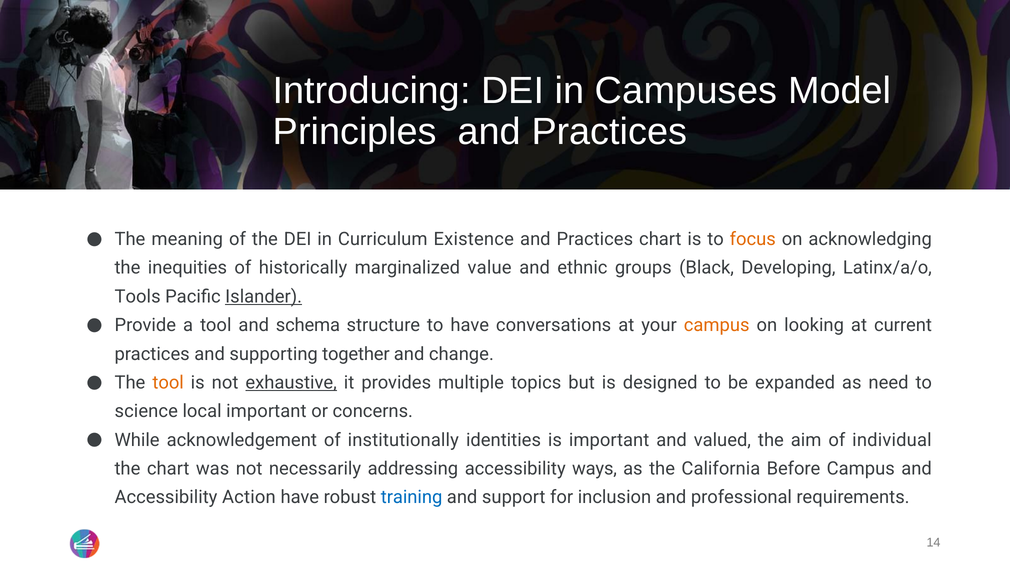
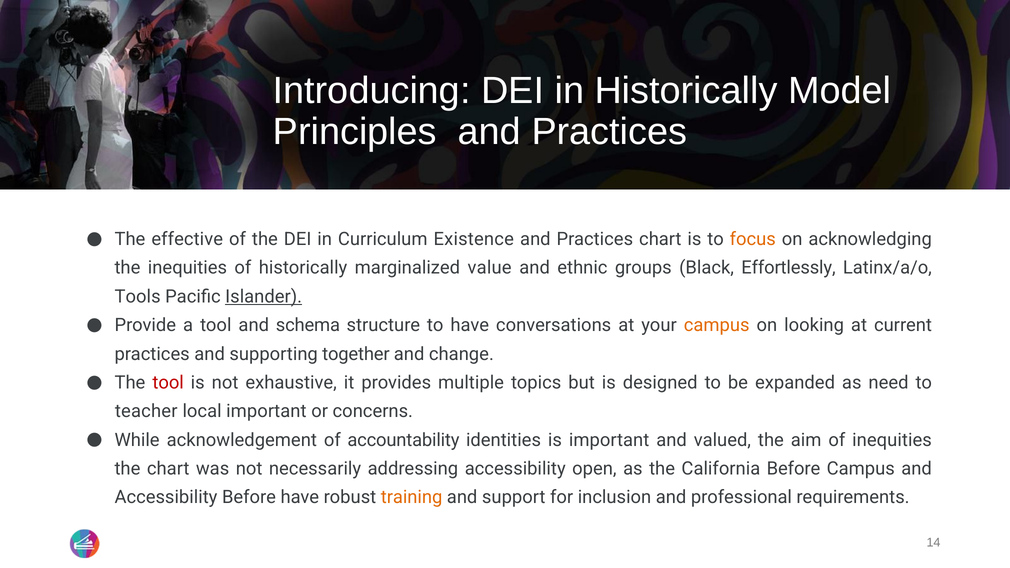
in Campuses: Campuses -> Historically (686, 91)
meaning: meaning -> effective (187, 239)
Developing: Developing -> Effortlessly (788, 268)
tool colour: orange -> red (168, 383)
exhaustive underline: present -> none (291, 383)
science: science -> teacher (146, 411)
institutionally: institutionally -> accountability (403, 440)
of individual: individual -> inequities (892, 440)
ways: ways -> open (594, 469)
Accessibility Action: Action -> Before (249, 497)
training colour: blue -> orange (412, 497)
